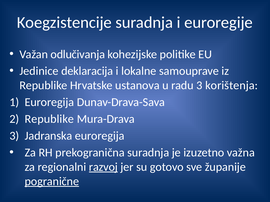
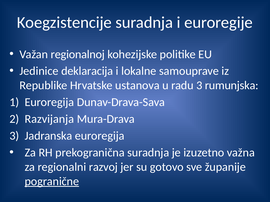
odlučivanja: odlučivanja -> regionalnoj (78, 54)
korištenja: korištenja -> rumunjska (232, 86)
Republike: Republike -> Razvijanja (49, 119)
razvoj underline: present -> none (103, 167)
